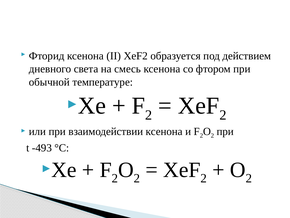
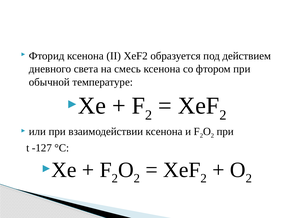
-493: -493 -> -127 (42, 148)
